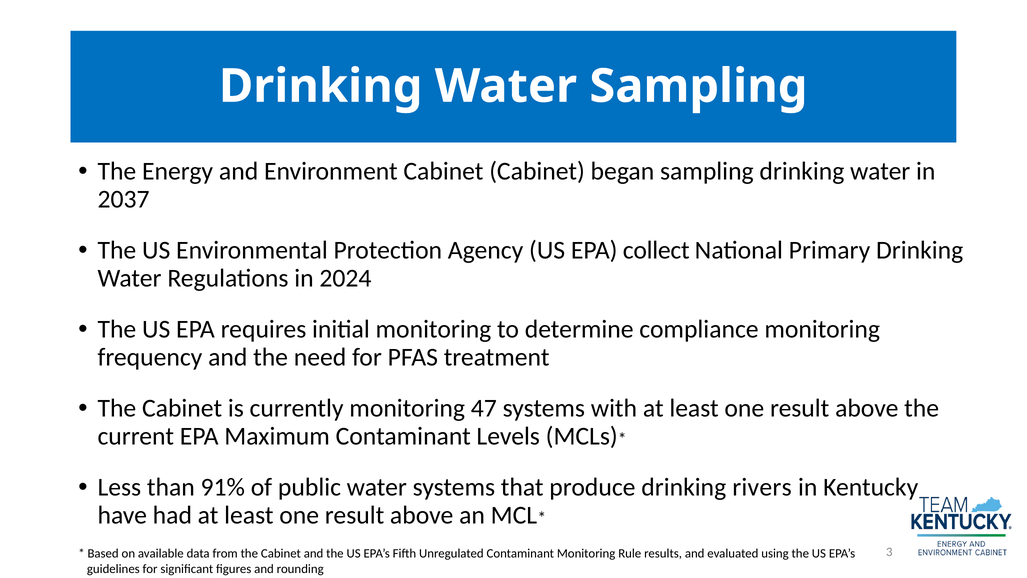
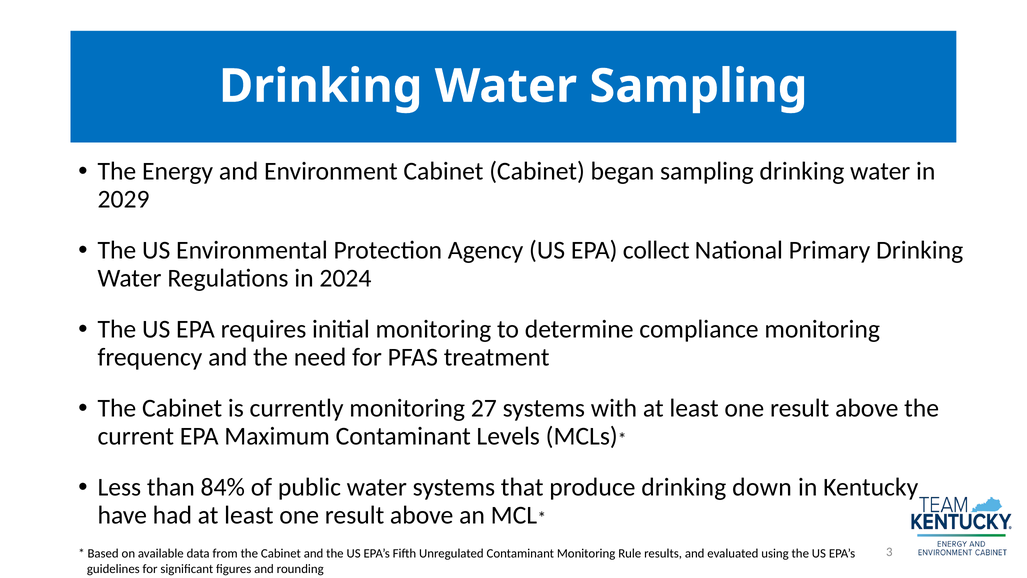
2037: 2037 -> 2029 (124, 199)
47: 47 -> 27 (484, 408)
91%: 91% -> 84% (223, 487)
rivers: rivers -> down (762, 487)
